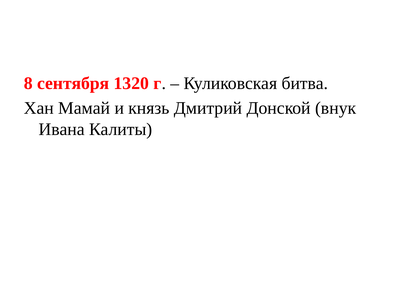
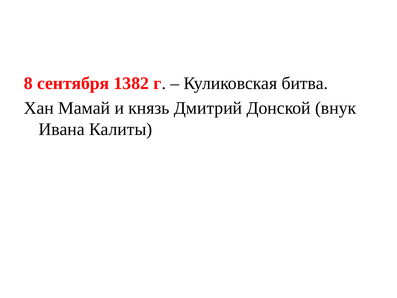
1320: 1320 -> 1382 (131, 83)
